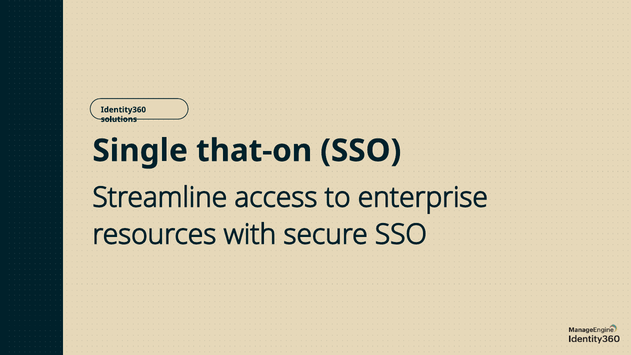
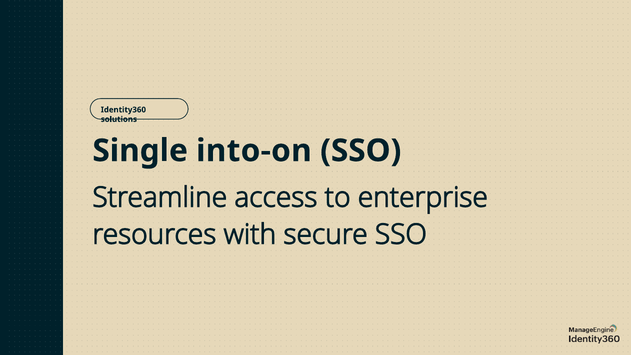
that-on: that-on -> into-on (254, 151)
